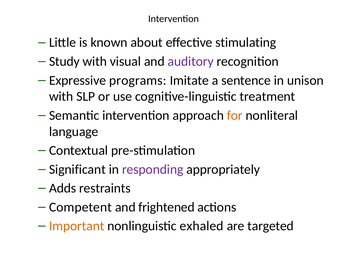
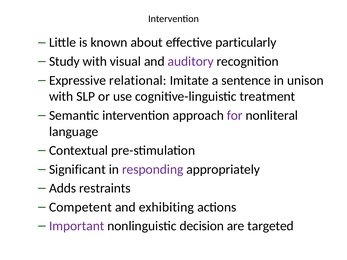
stimulating: stimulating -> particularly (246, 43)
programs: programs -> relational (138, 80)
for colour: orange -> purple (235, 116)
frightened: frightened -> exhibiting (166, 207)
Important colour: orange -> purple (77, 226)
exhaled: exhaled -> decision (202, 226)
